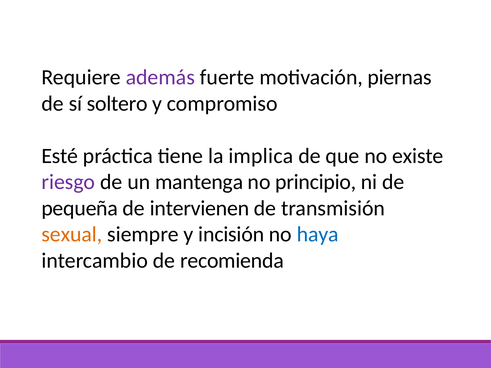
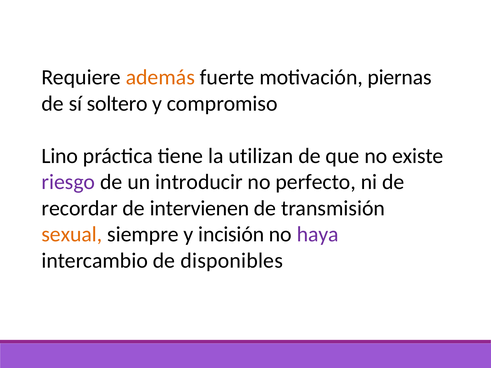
además colour: purple -> orange (160, 77)
Esté: Esté -> Lino (60, 156)
implica: implica -> utilizan (261, 156)
mantenga: mantenga -> introducir (199, 182)
principio: principio -> perfecto (316, 182)
pequeña: pequeña -> recordar (80, 208)
haya colour: blue -> purple (318, 235)
recomienda: recomienda -> disponibles (232, 261)
